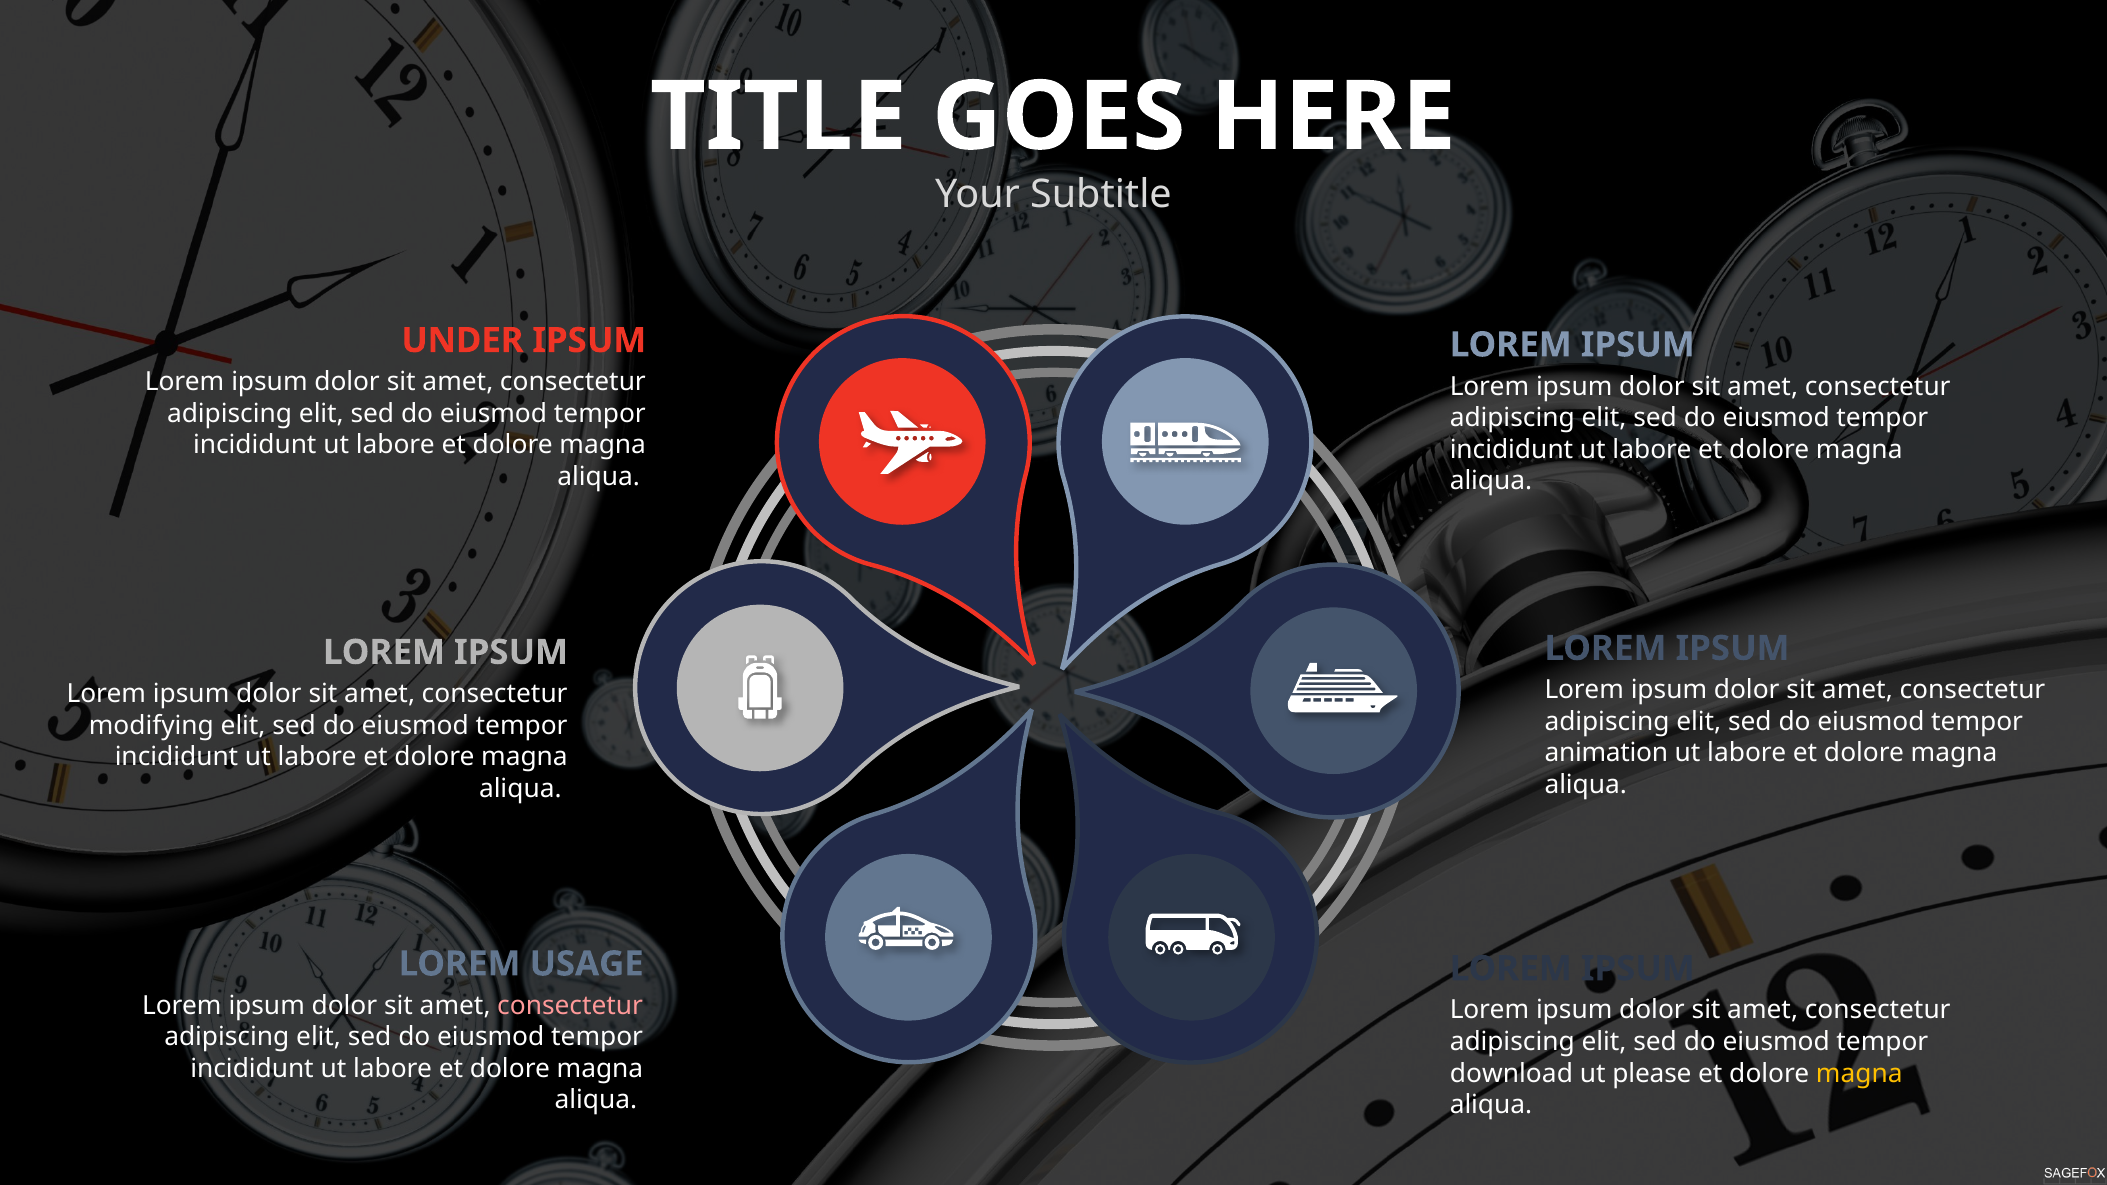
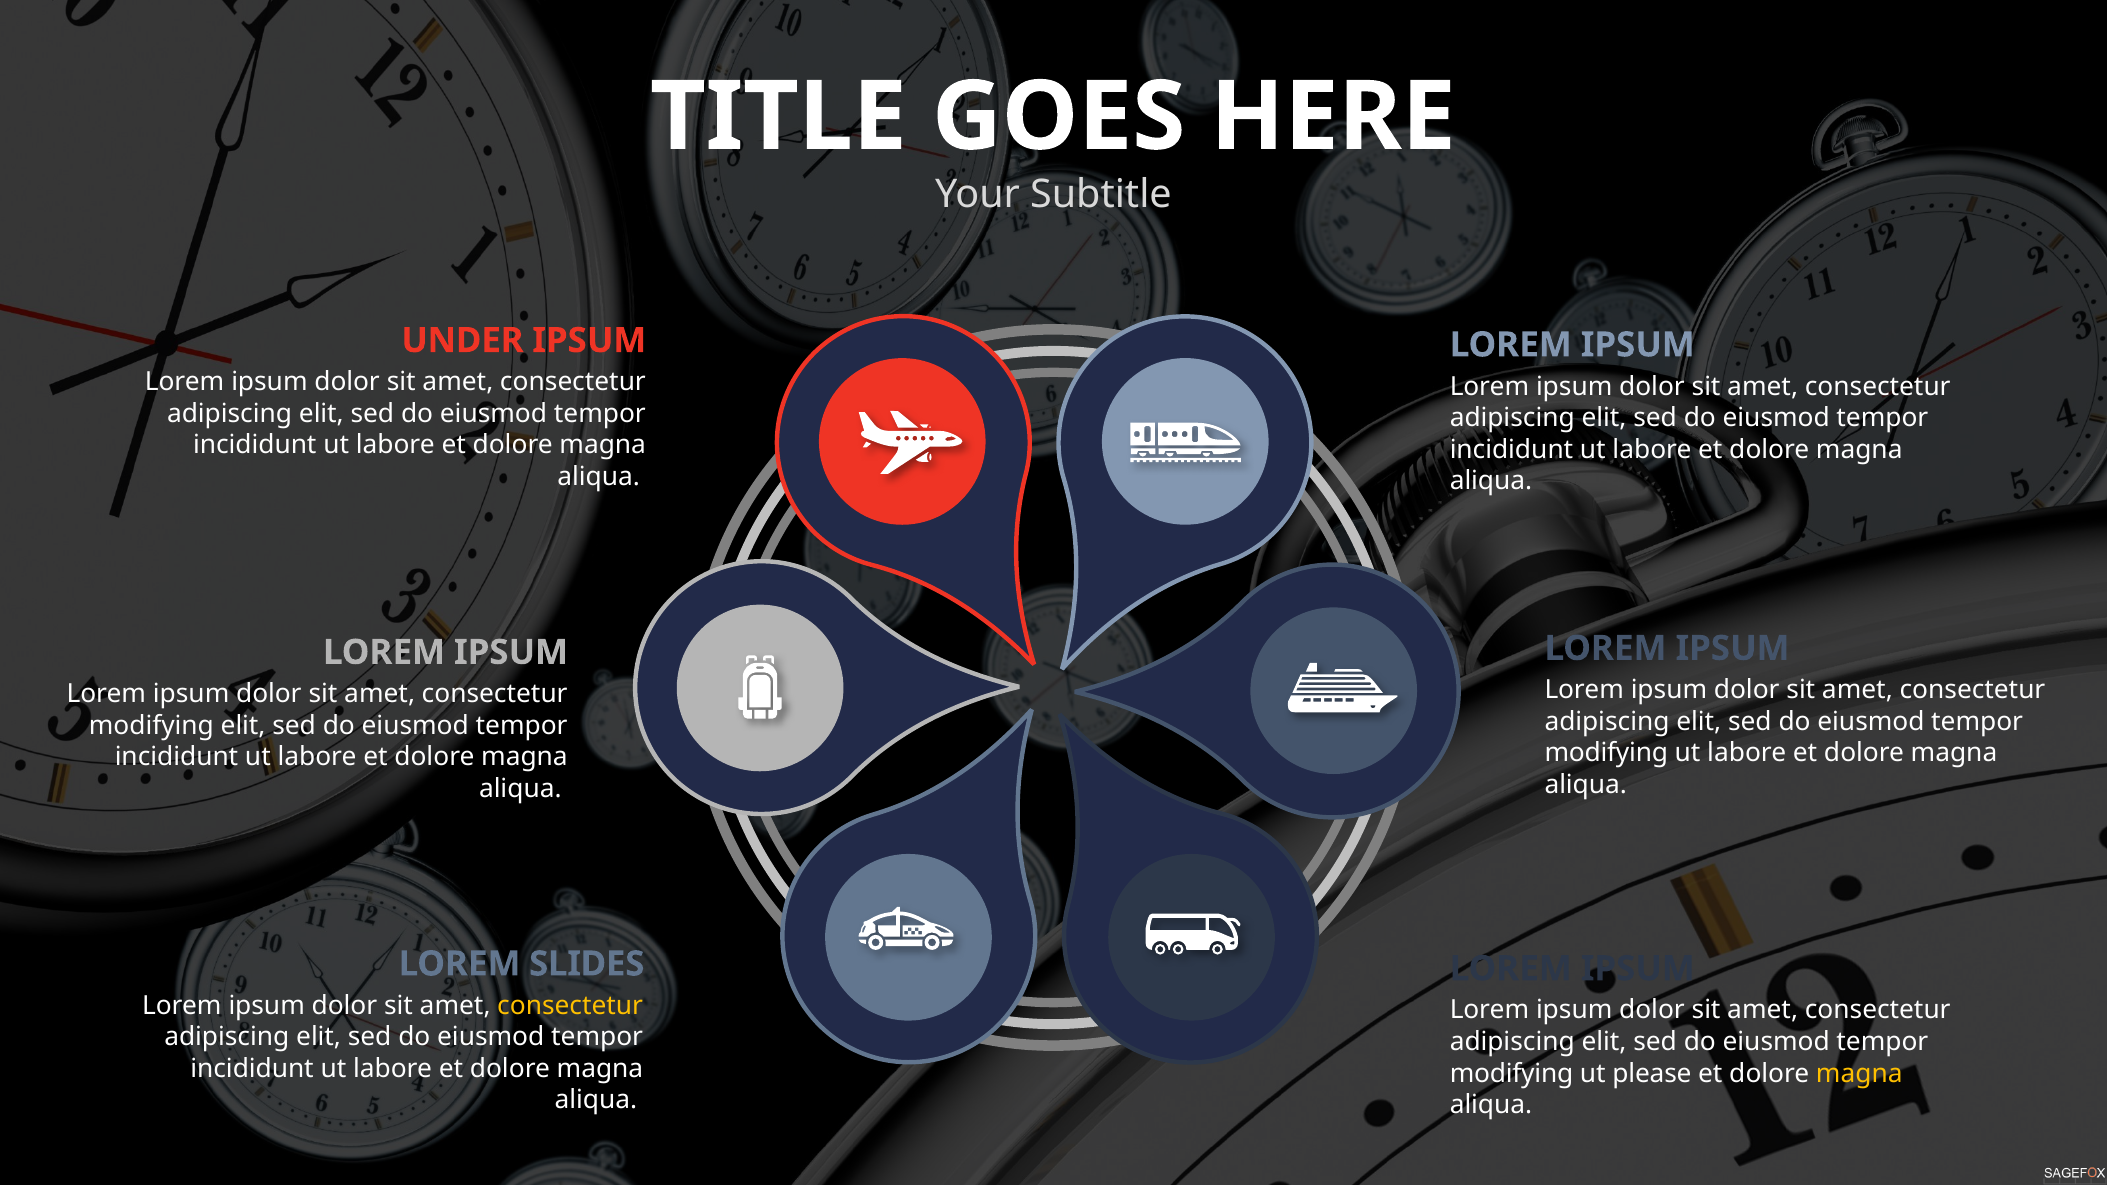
animation: animation -> modifying (1606, 753)
USAGE: USAGE -> SLIDES (587, 964)
consectetur colour: pink -> yellow (570, 1006)
download: download -> modifying (1512, 1074)
